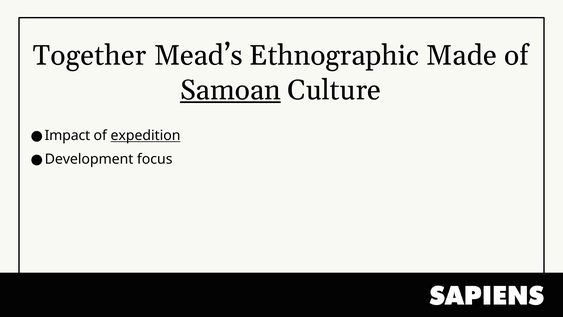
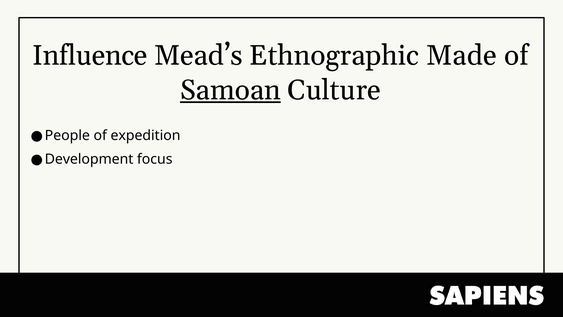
Together: Together -> Influence (90, 56)
Impact: Impact -> People (67, 136)
expedition underline: present -> none (146, 136)
